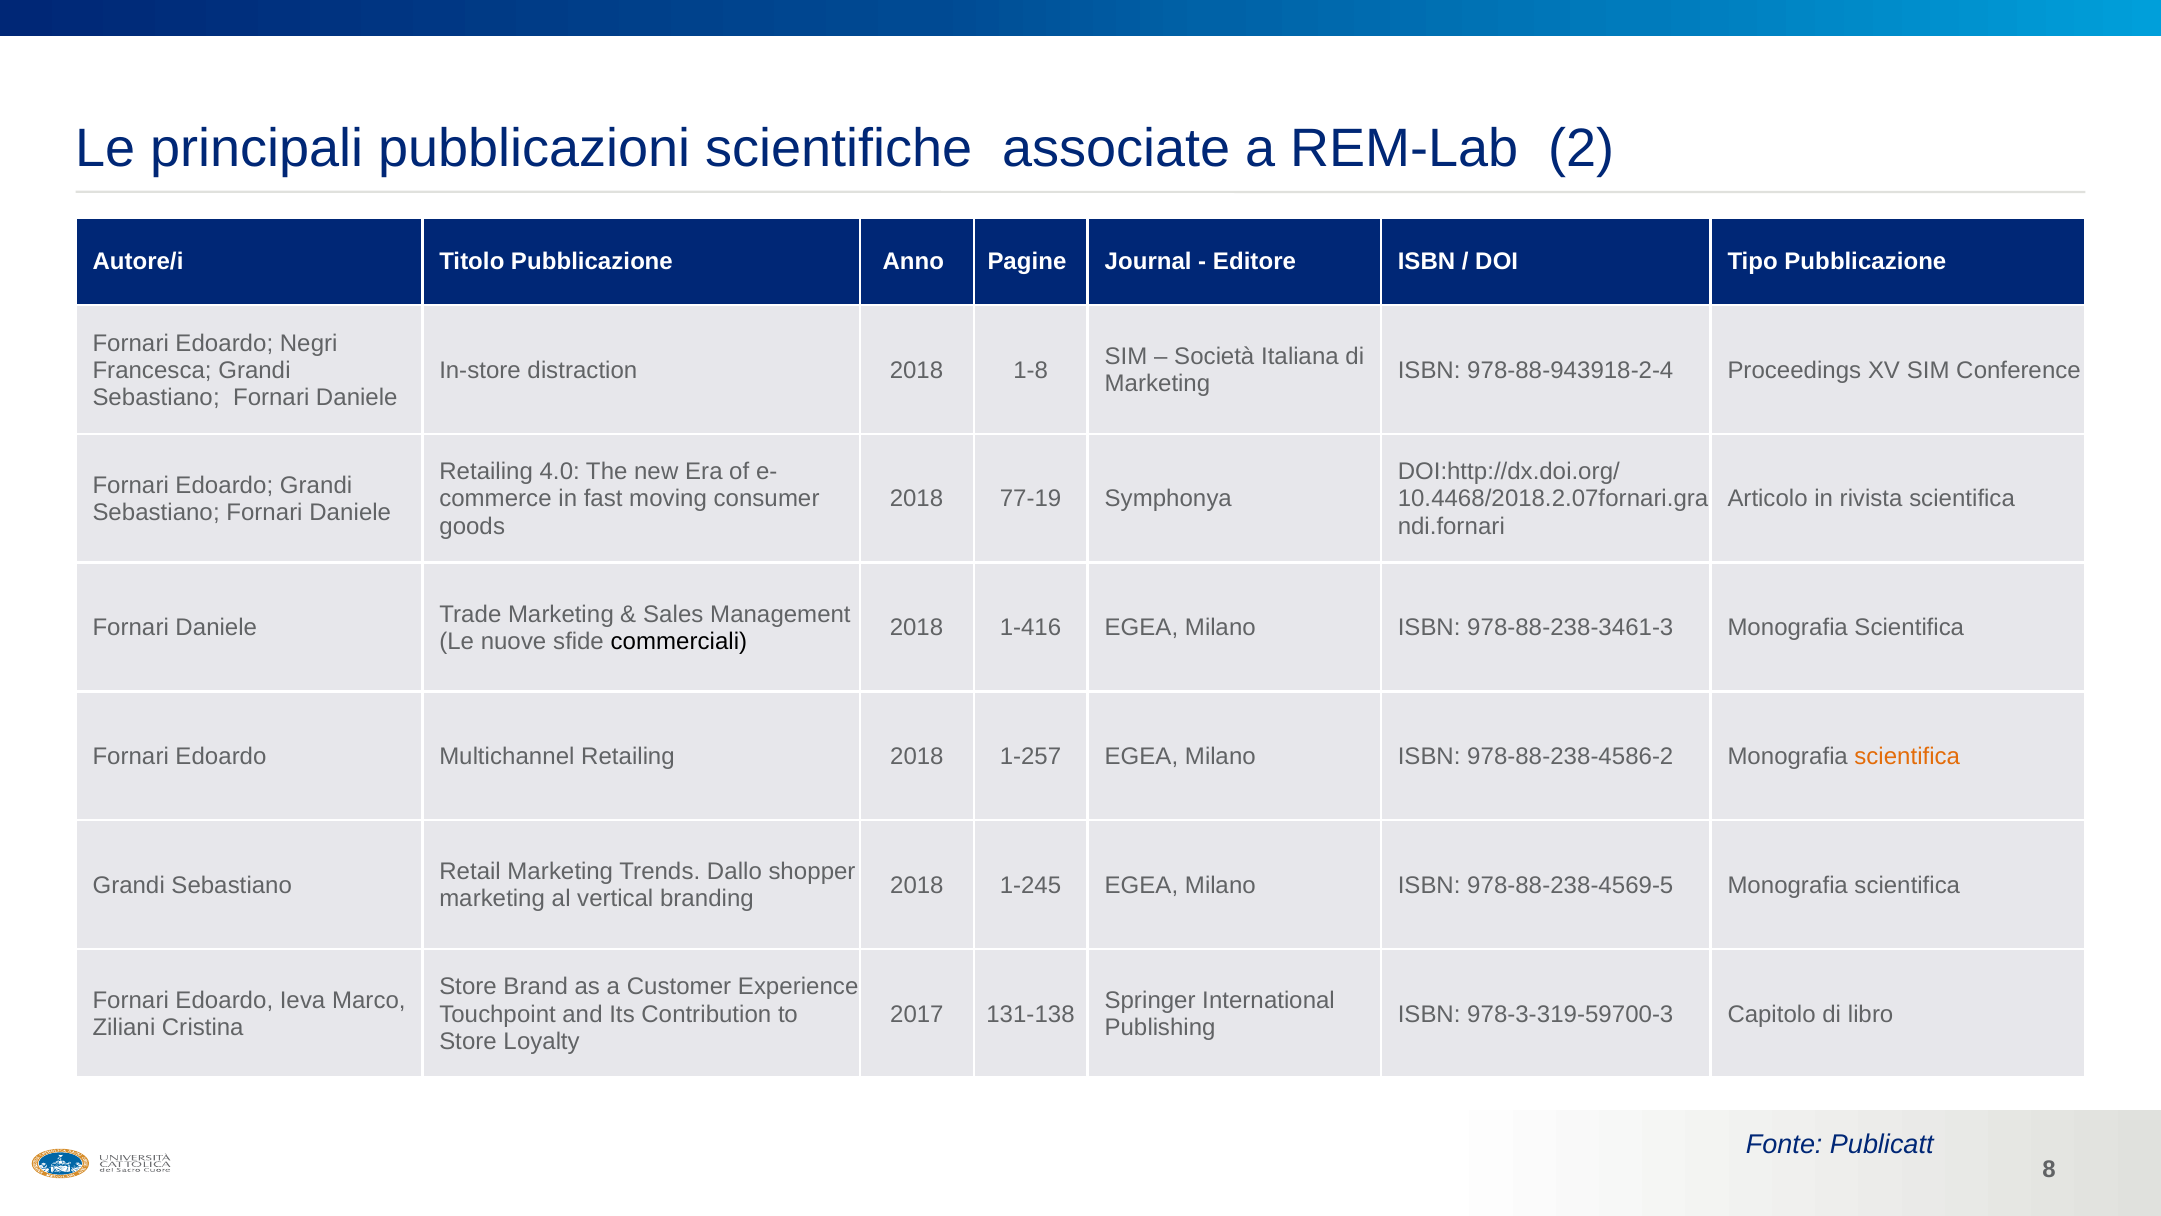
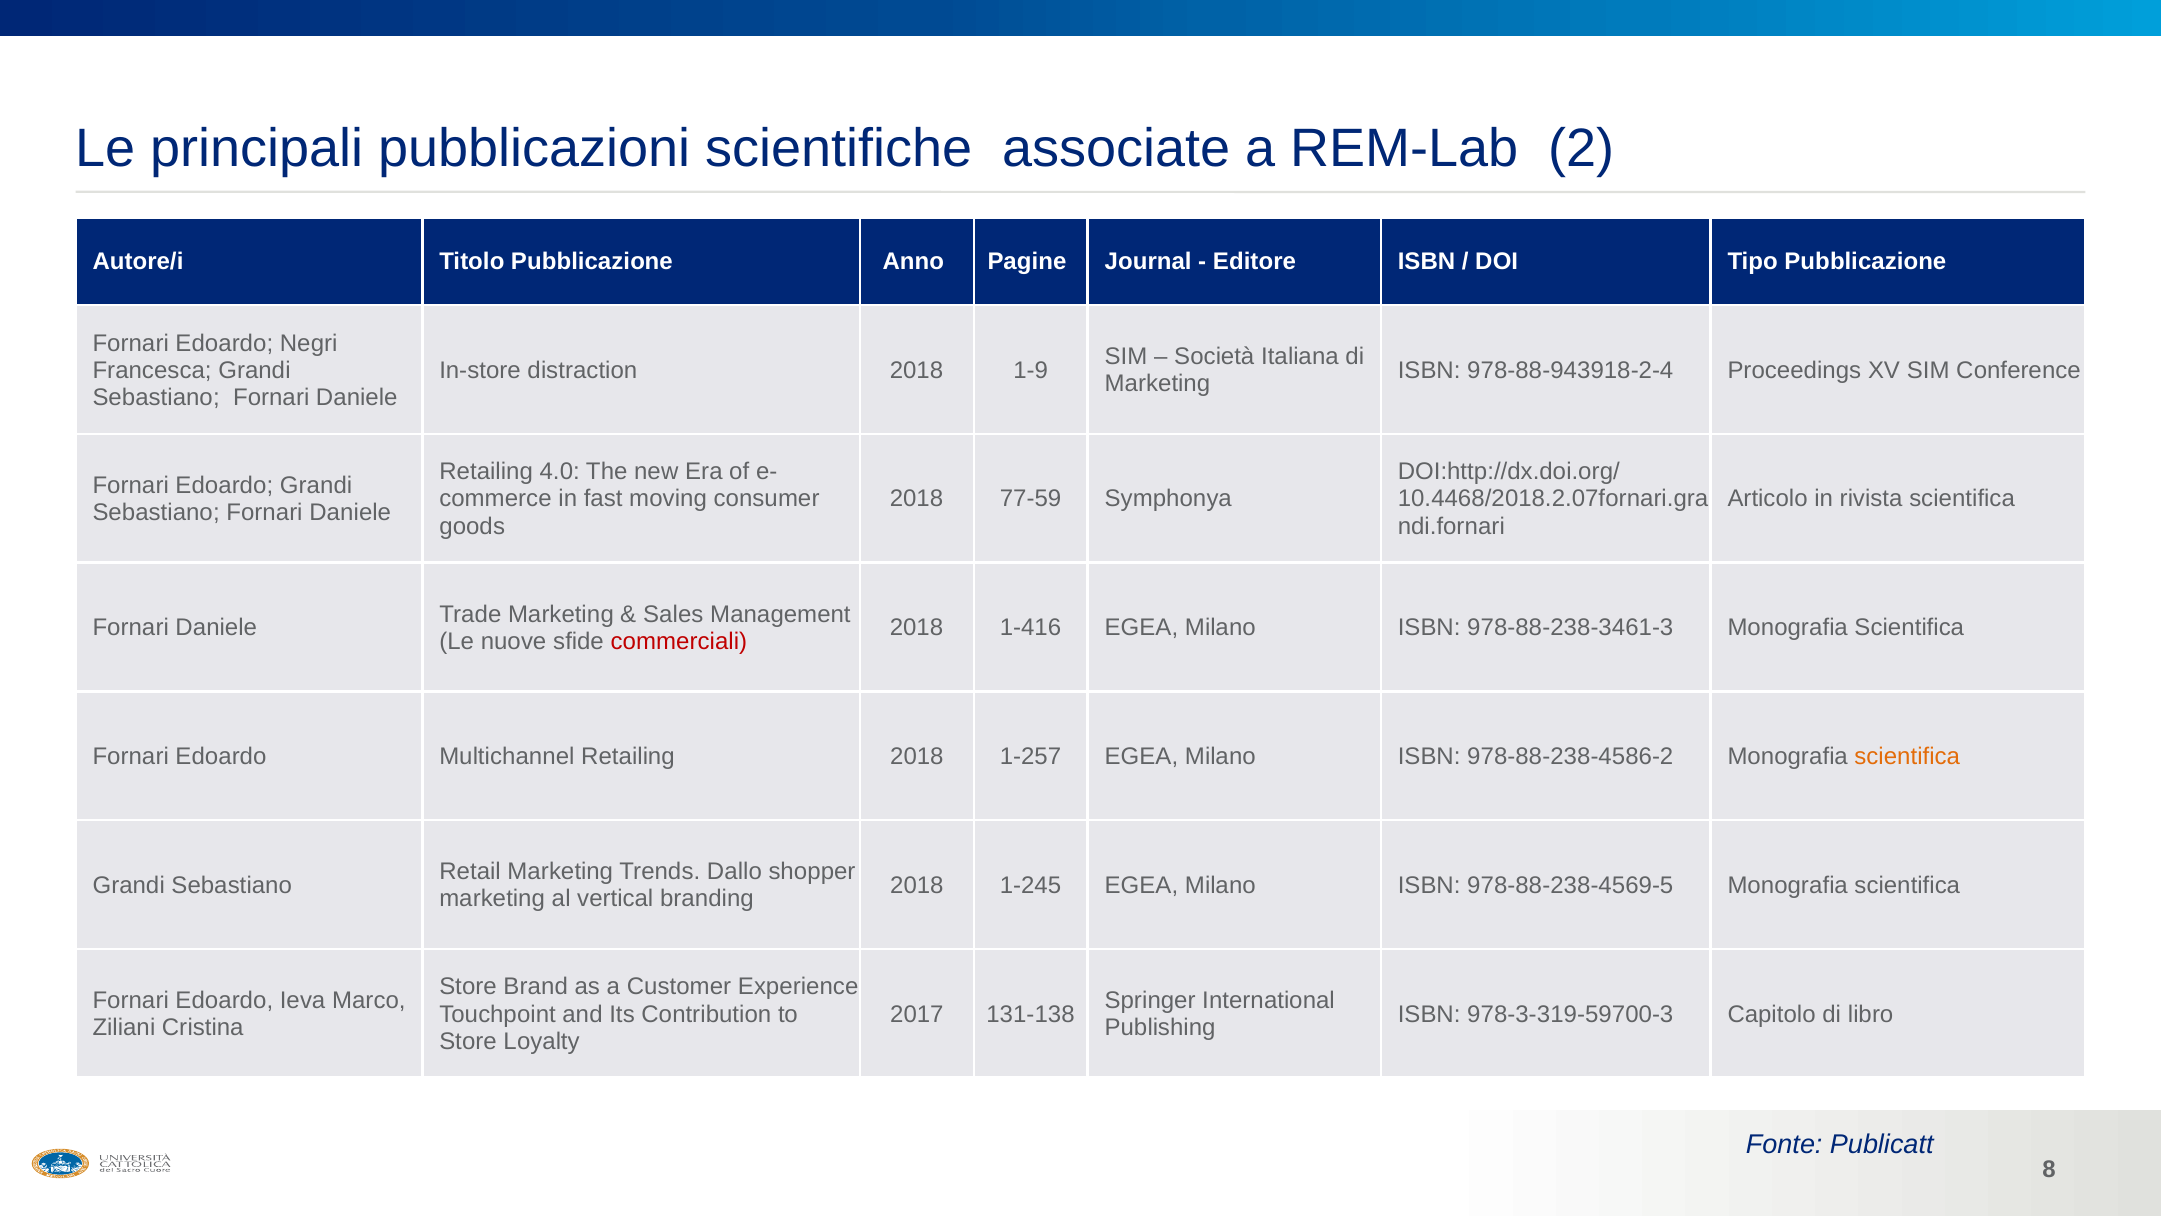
1-8: 1-8 -> 1-9 (1031, 370)
77-19: 77-19 -> 77-59 (1031, 499)
commerciali colour: black -> red (679, 641)
